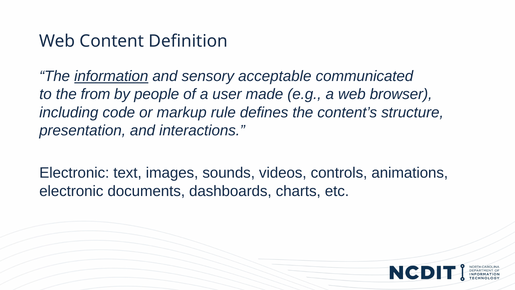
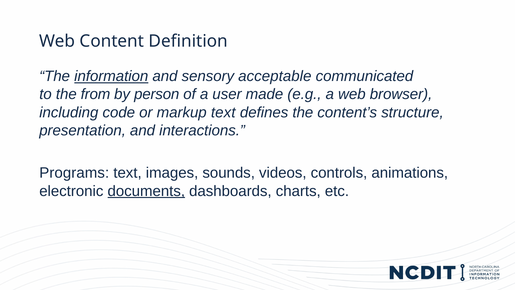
people: people -> person (157, 94)
markup rule: rule -> text (223, 112)
Electronic: Electronic -> Programs (74, 173)
documents underline: none -> present (146, 191)
